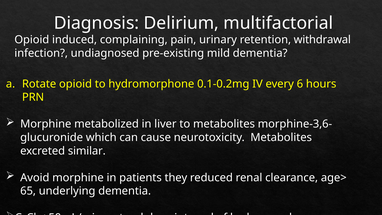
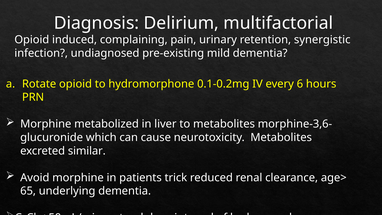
withdrawal: withdrawal -> synergistic (322, 40)
they: they -> trick (176, 177)
